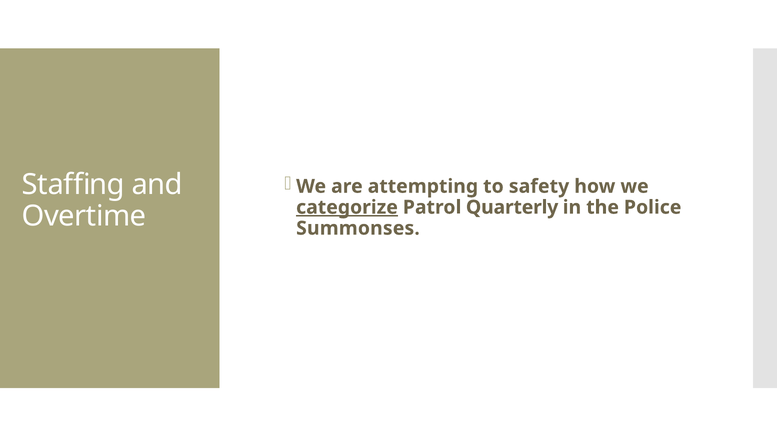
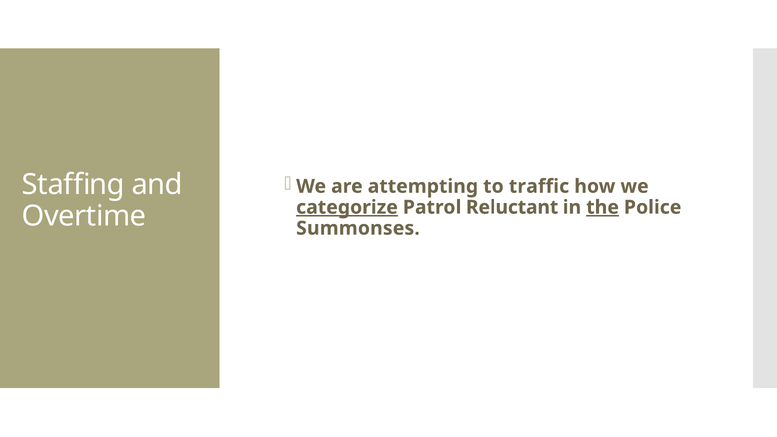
safety: safety -> traffic (539, 186)
Quarterly: Quarterly -> Reluctant (512, 207)
the underline: none -> present (603, 207)
